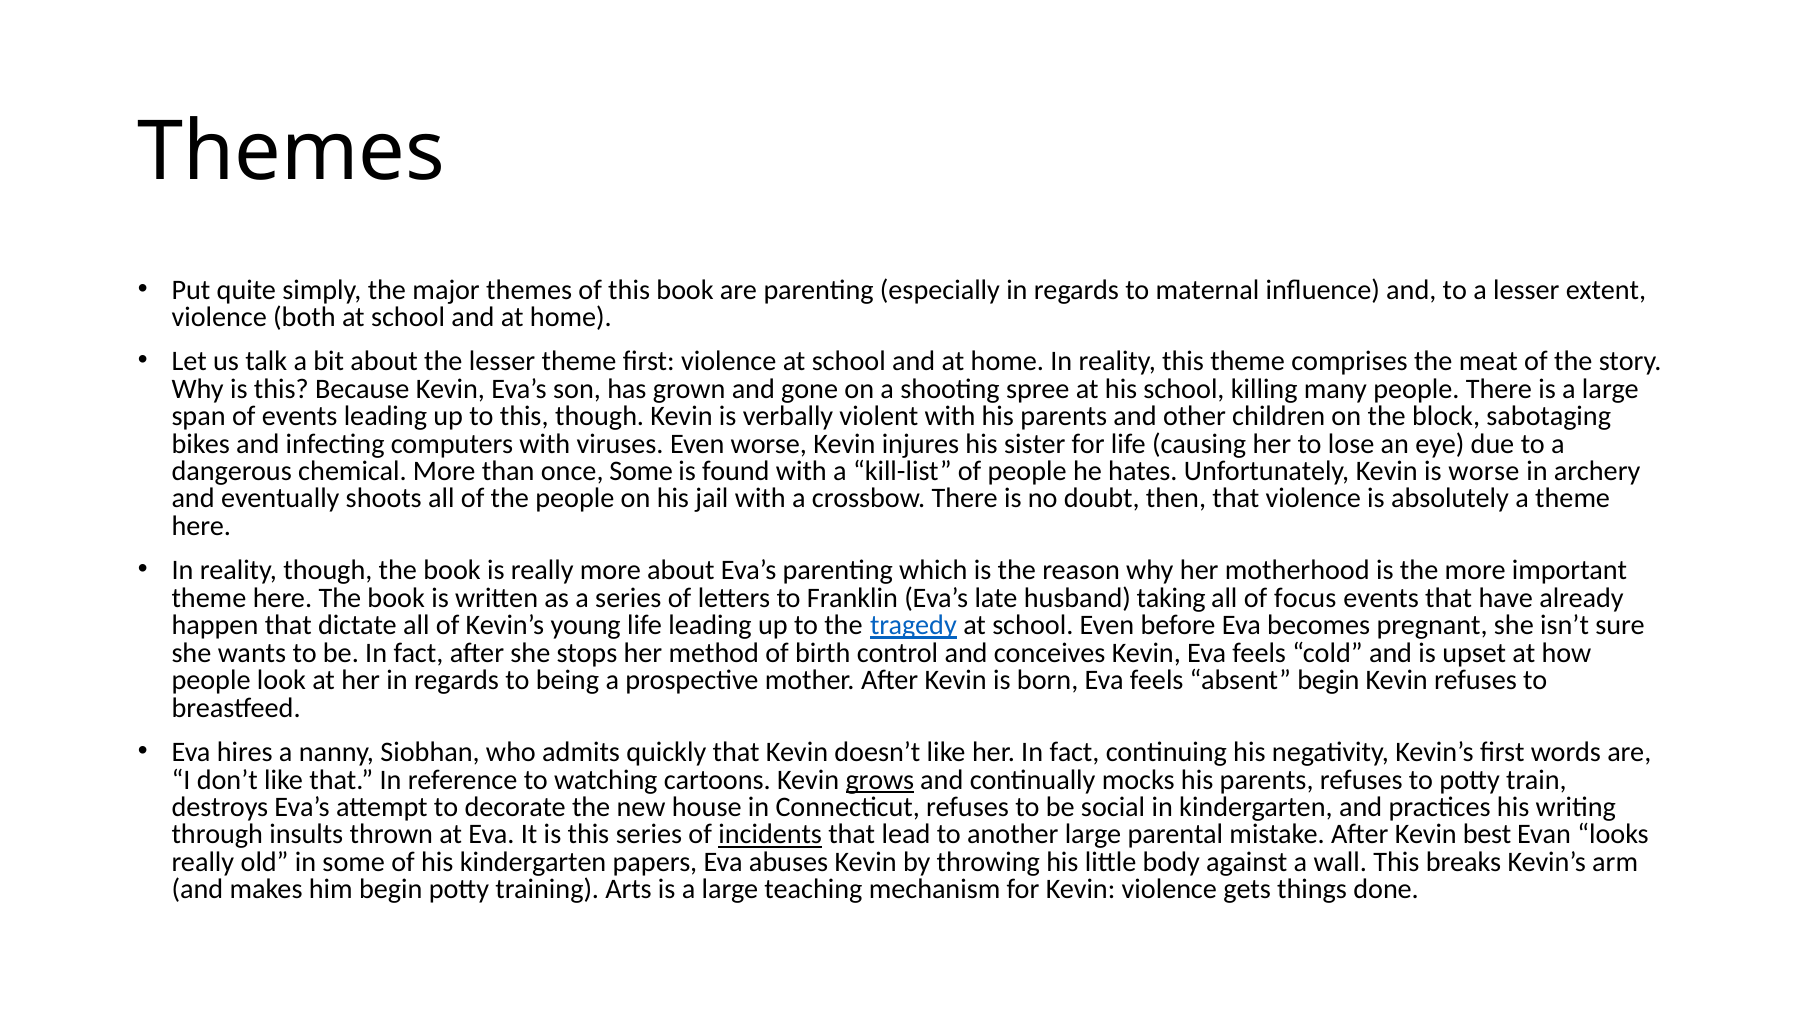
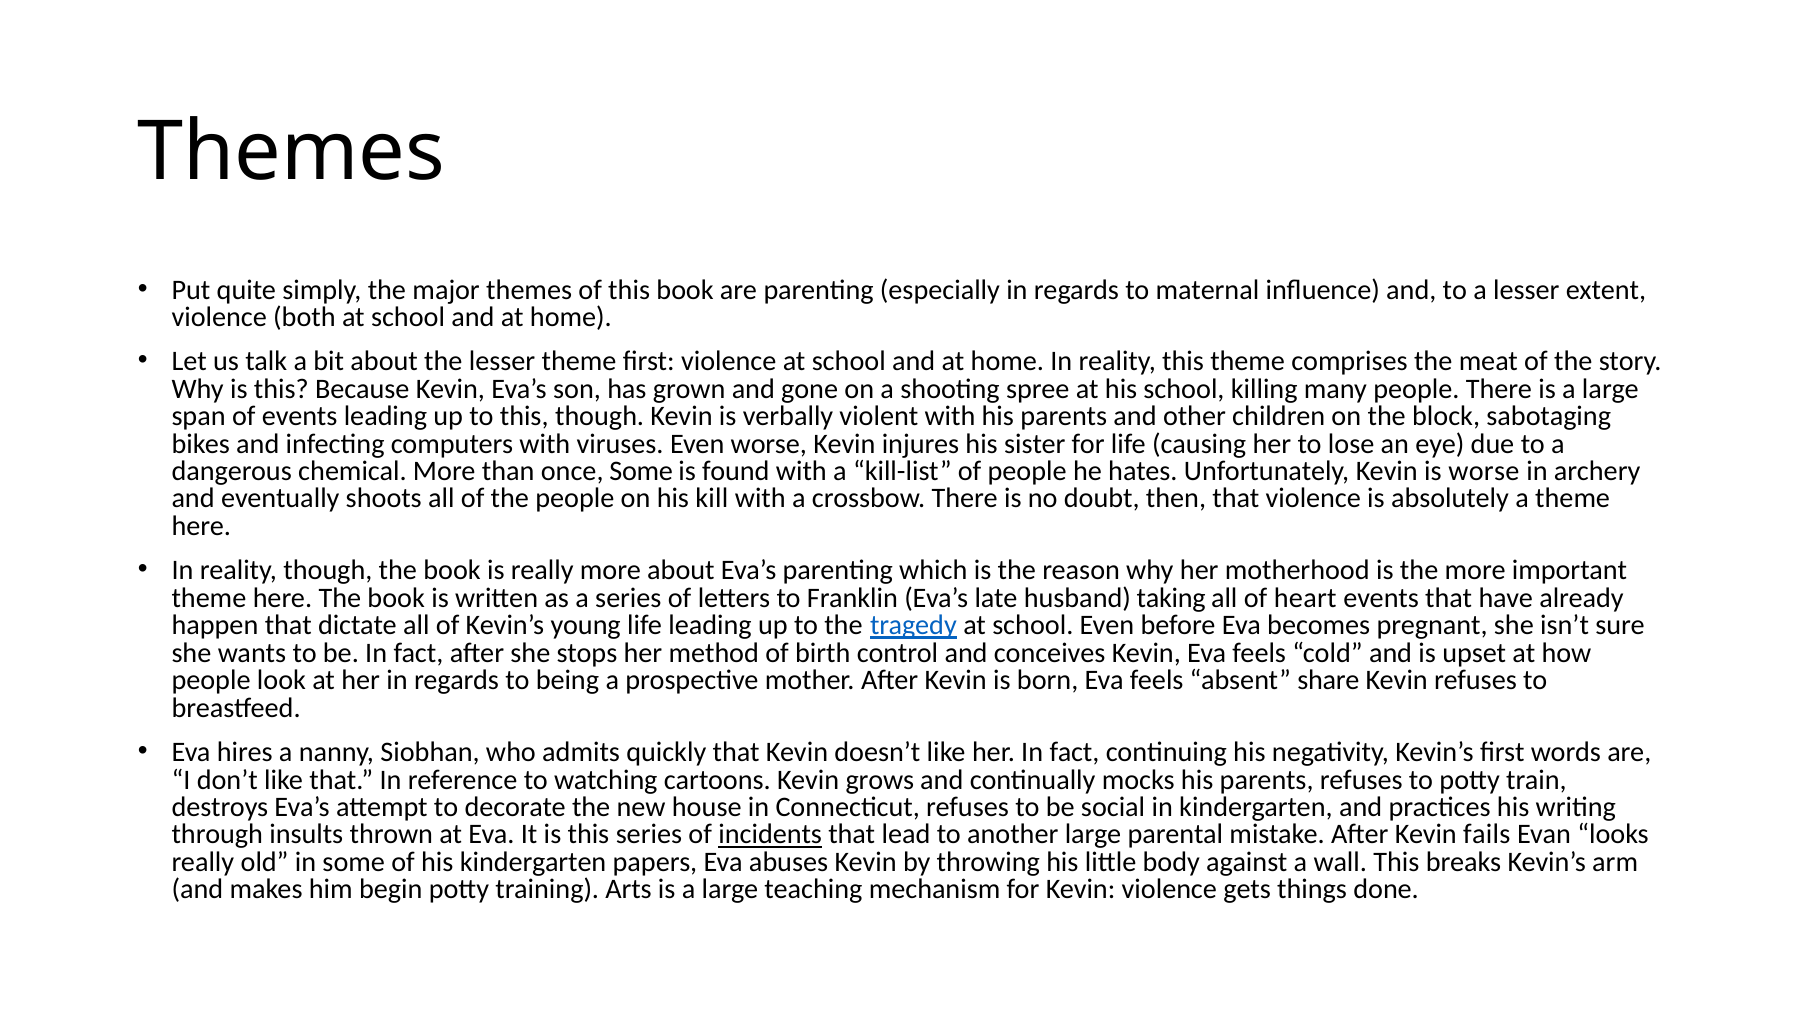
jail: jail -> kill (712, 499)
focus: focus -> heart (1305, 598)
absent begin: begin -> share (1328, 681)
grows underline: present -> none (880, 780)
best: best -> fails (1487, 835)
